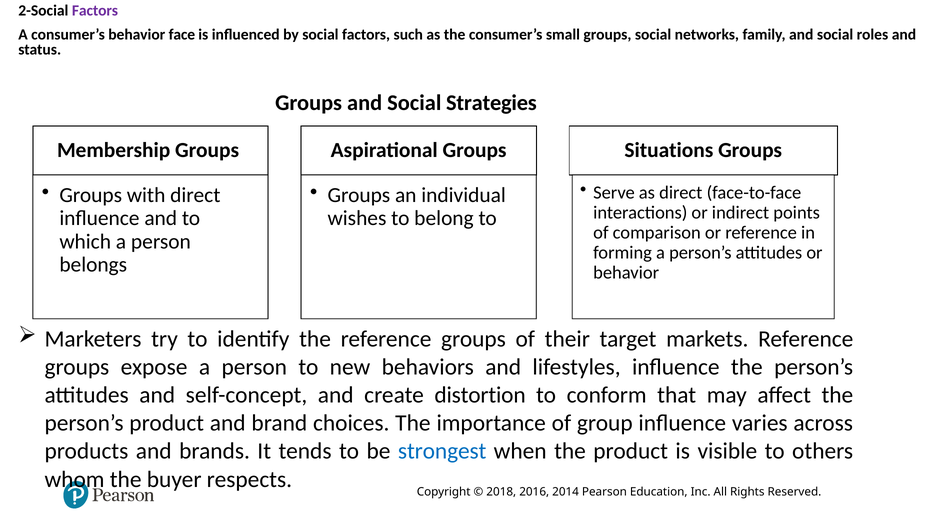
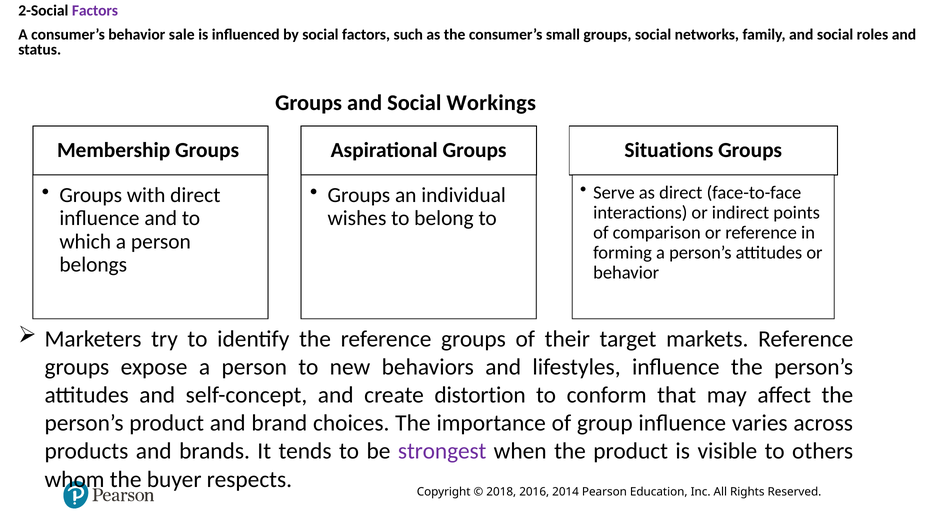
face: face -> sale (182, 34)
Strategies: Strategies -> Workings (491, 103)
strongest colour: blue -> purple (442, 452)
